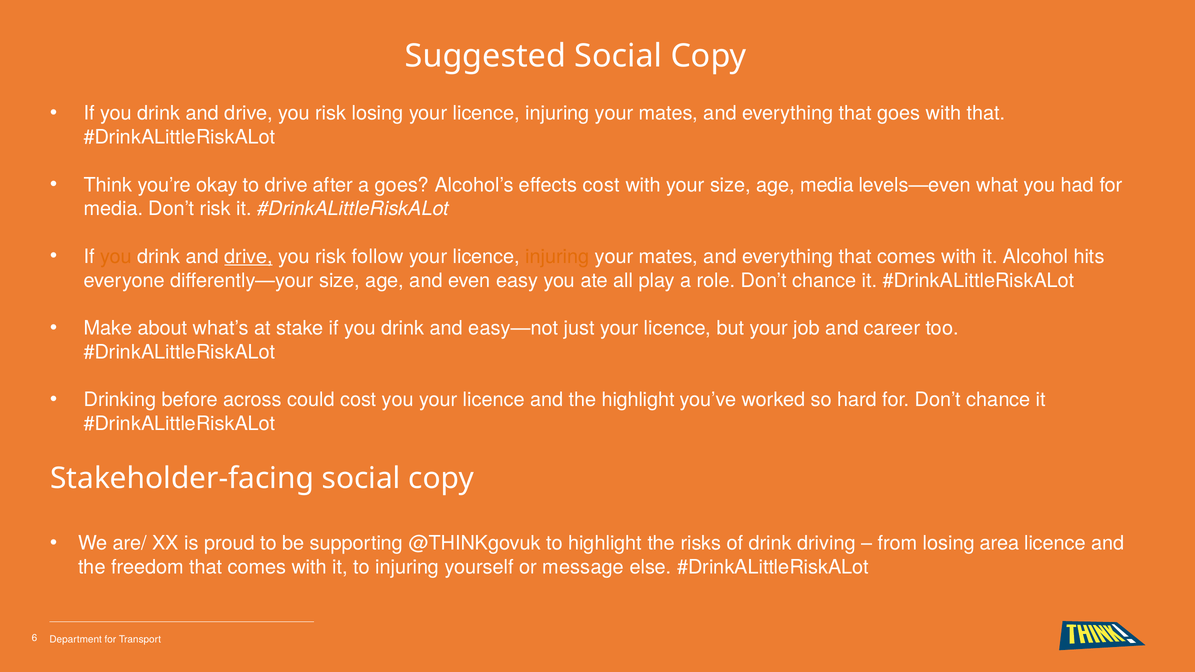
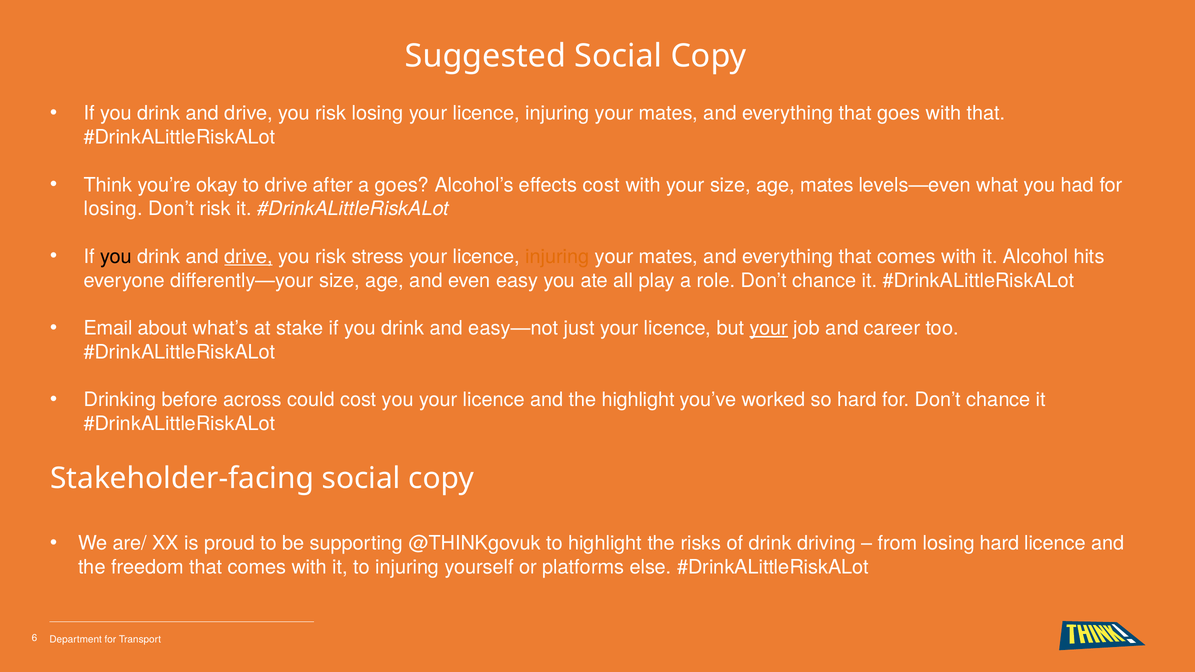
age media: media -> mates (827, 185)
media: media -> losing (113, 209)
you colour: orange -> black (116, 257)
follow: follow -> stress (378, 257)
Make: Make -> Email (108, 328)
your underline: none -> present (769, 328)
losing area: area -> hard (1000, 543)
message: message -> platforms (583, 567)
